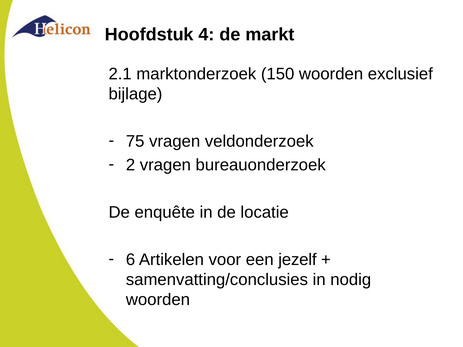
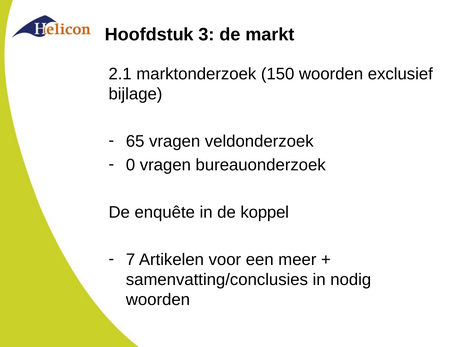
4: 4 -> 3 (207, 34)
75: 75 -> 65 (135, 141)
2: 2 -> 0 (131, 165)
locatie: locatie -> koppel (265, 212)
6: 6 -> 7 (131, 260)
jezelf: jezelf -> meer (297, 260)
